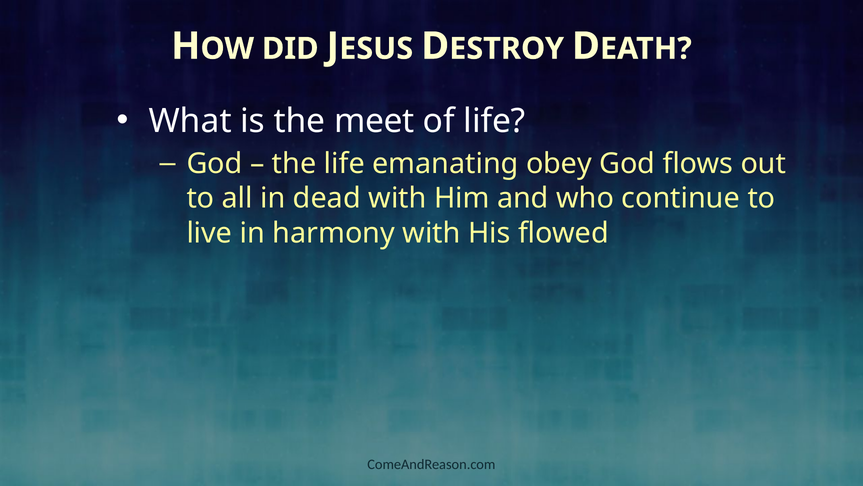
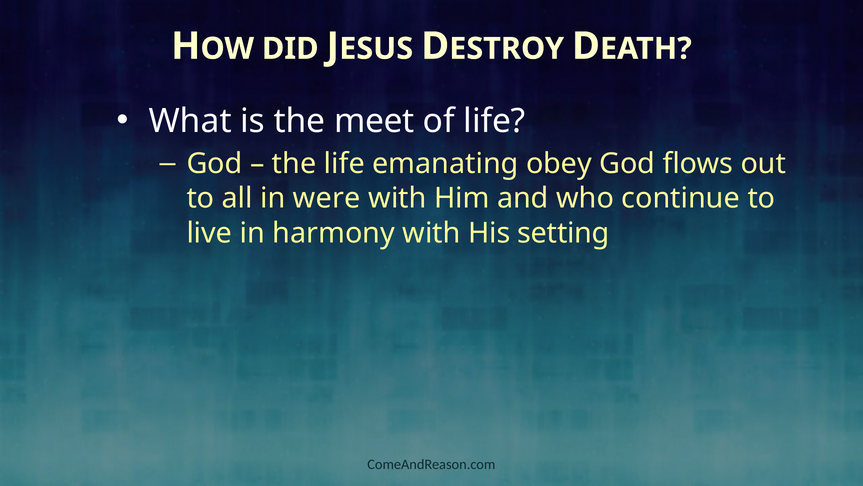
dead: dead -> were (327, 198)
flowed: flowed -> setting (563, 233)
